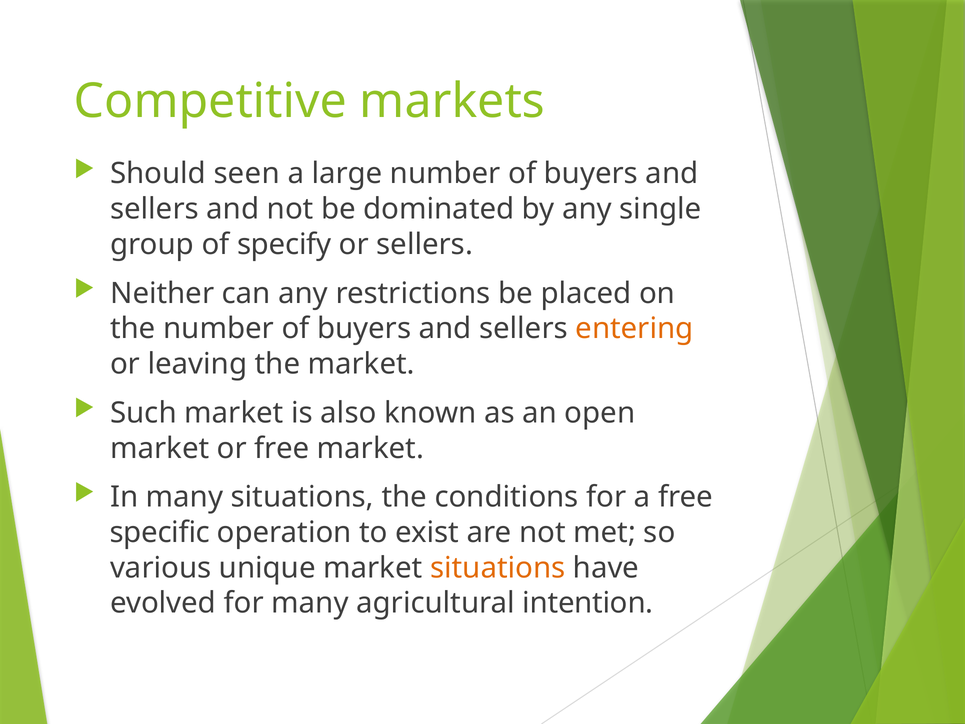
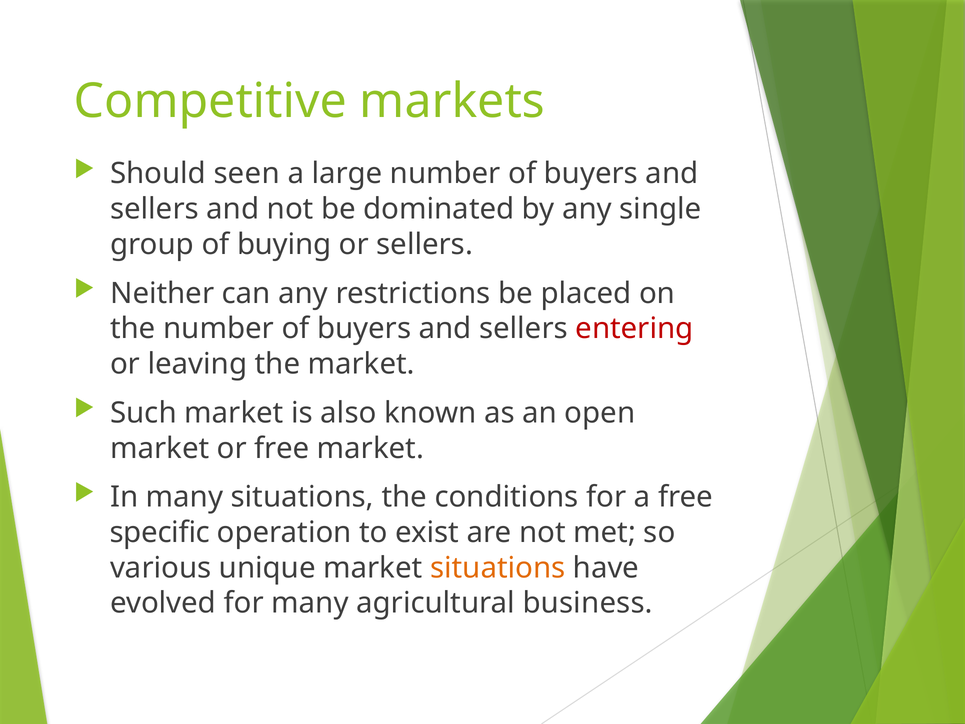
specify: specify -> buying (284, 244)
entering colour: orange -> red (634, 329)
intention: intention -> business (588, 603)
